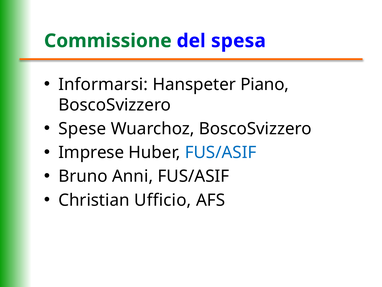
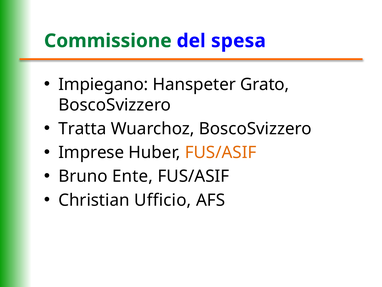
Informarsi: Informarsi -> Impiegano (103, 84)
Piano: Piano -> Grato (265, 84)
Spese: Spese -> Tratta (82, 128)
FUS/ASIF colour: blue -> orange (221, 152)
Anni: Anni -> Ente (132, 176)
